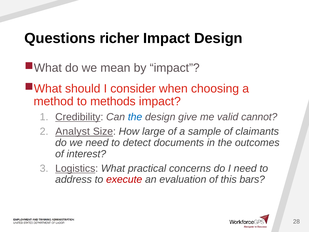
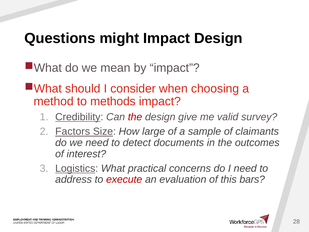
richer: richer -> might (119, 38)
the colour: blue -> red (135, 117)
cannot: cannot -> survey (259, 117)
Analyst: Analyst -> Factors (73, 131)
